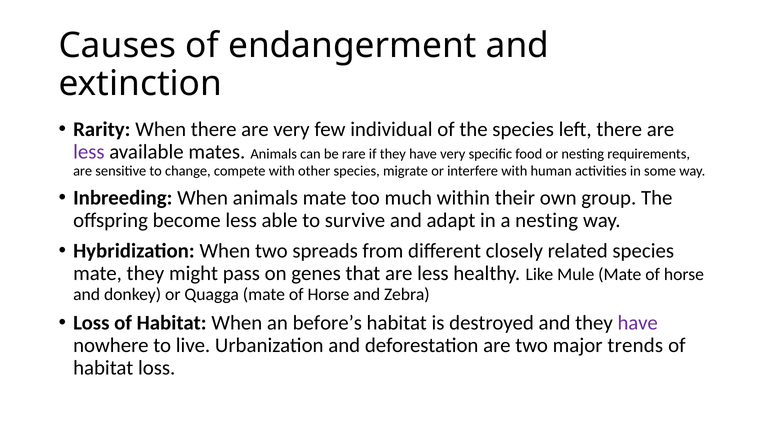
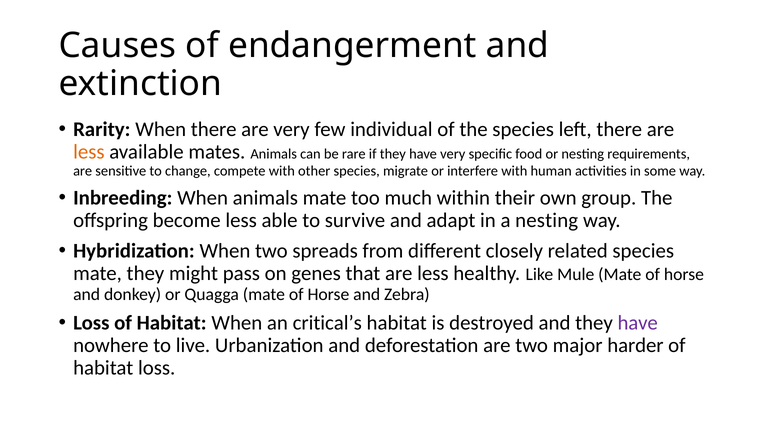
less colour: purple -> orange (89, 152)
before’s: before’s -> critical’s (327, 323)
trends: trends -> harder (635, 346)
